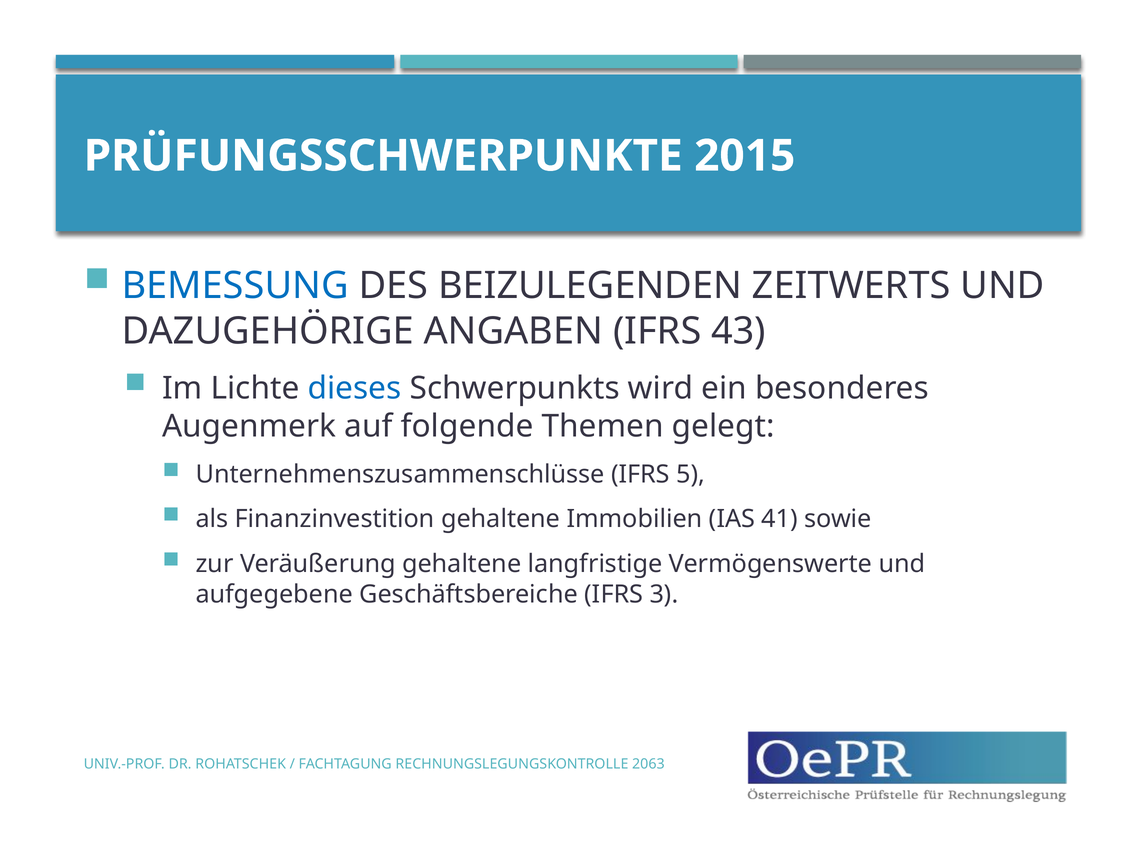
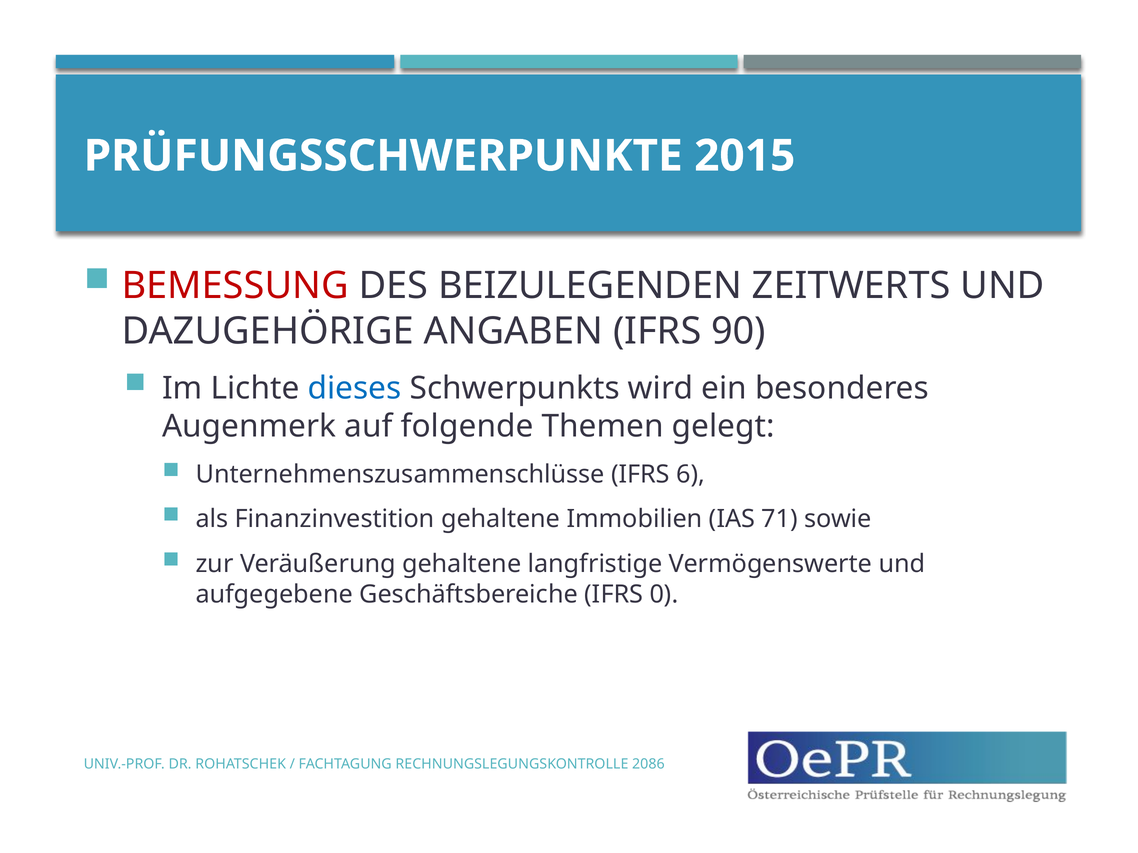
BEMESSUNG colour: blue -> red (235, 286)
43: 43 -> 90 (738, 331)
5: 5 -> 6 (691, 475)
41: 41 -> 71 (780, 519)
3: 3 -> 0 (664, 595)
2063: 2063 -> 2086 (648, 764)
